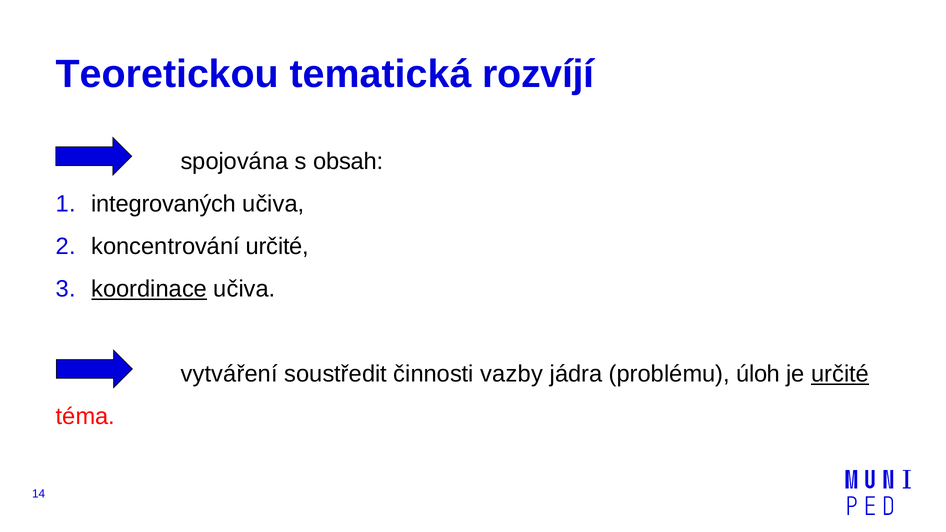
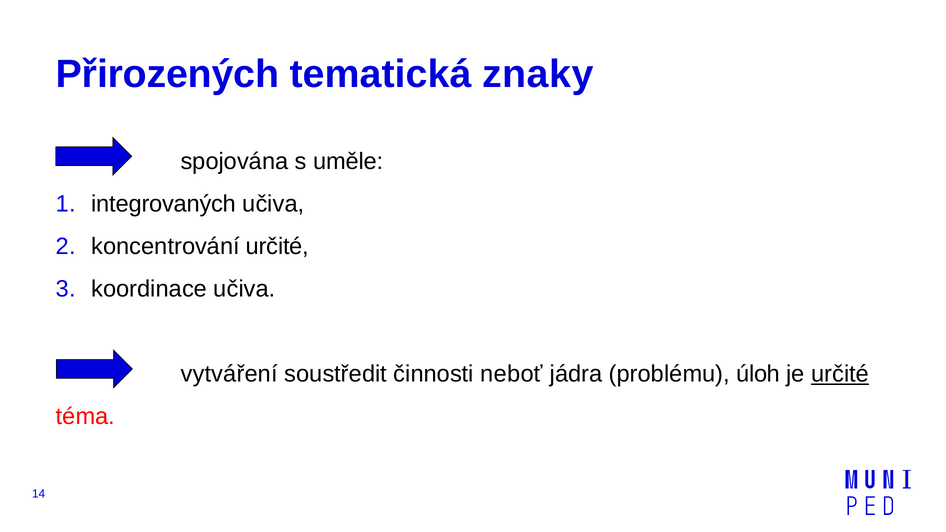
Teoretickou: Teoretickou -> Přirozených (168, 74)
rozvíjí: rozvíjí -> znaky (538, 74)
obsah: obsah -> uměle (348, 161)
koordinace underline: present -> none (149, 289)
vazby: vazby -> neboť (512, 374)
